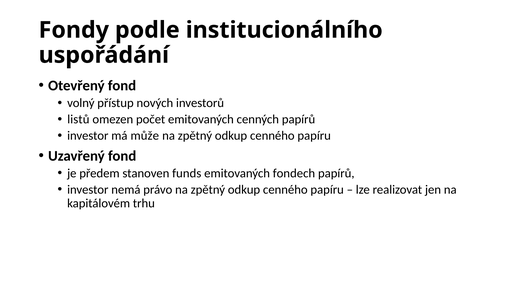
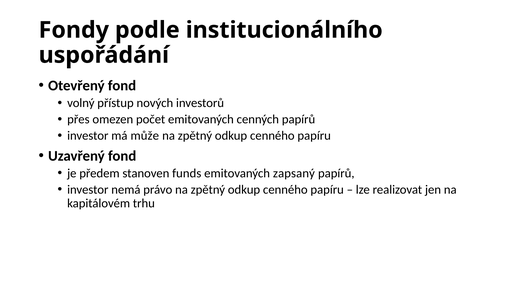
listů: listů -> přes (78, 120)
fondech: fondech -> zapsaný (294, 173)
